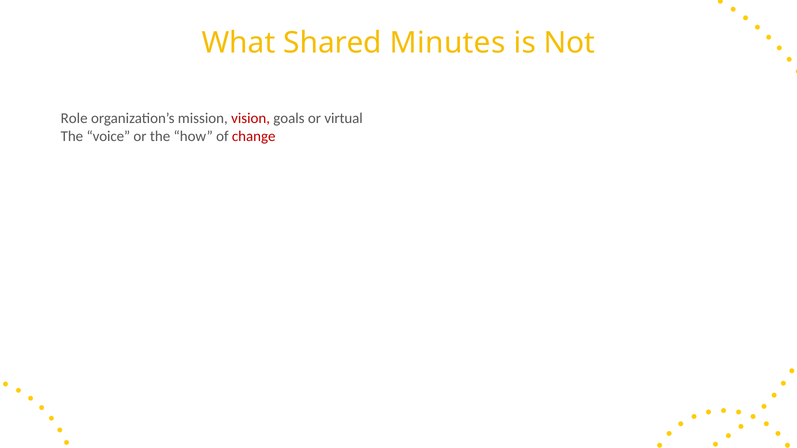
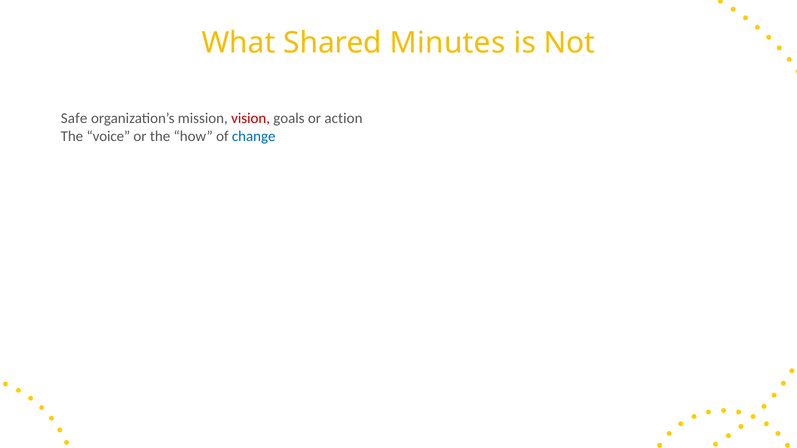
Role: Role -> Safe (74, 118)
virtual: virtual -> action (343, 118)
change colour: red -> blue (254, 136)
